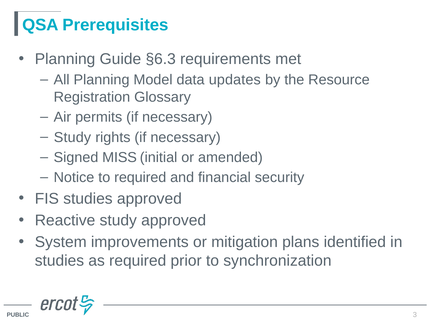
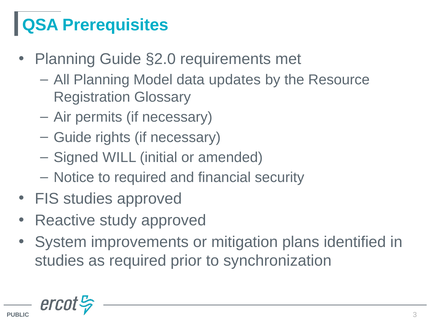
§6.3: §6.3 -> §2.0 (161, 59)
Study: Study -> Guide (73, 137)
MISS: MISS -> WILL (119, 158)
